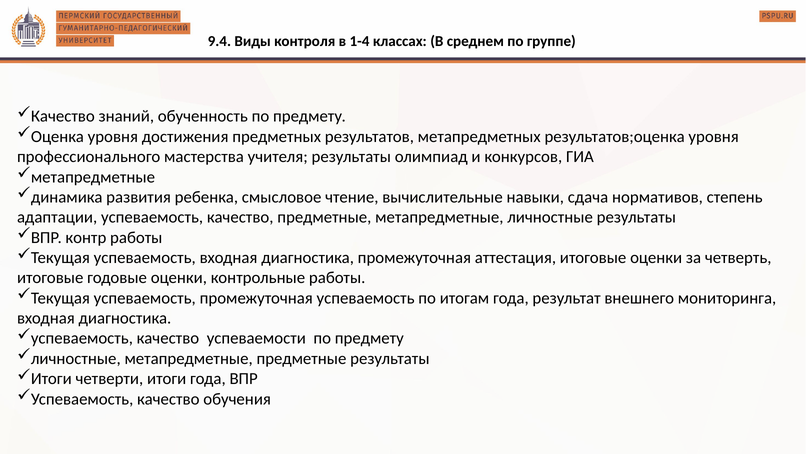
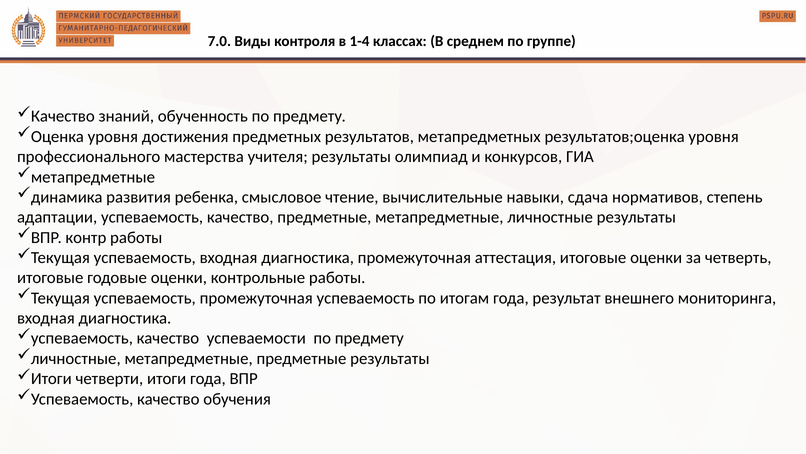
9.4: 9.4 -> 7.0 (219, 41)
